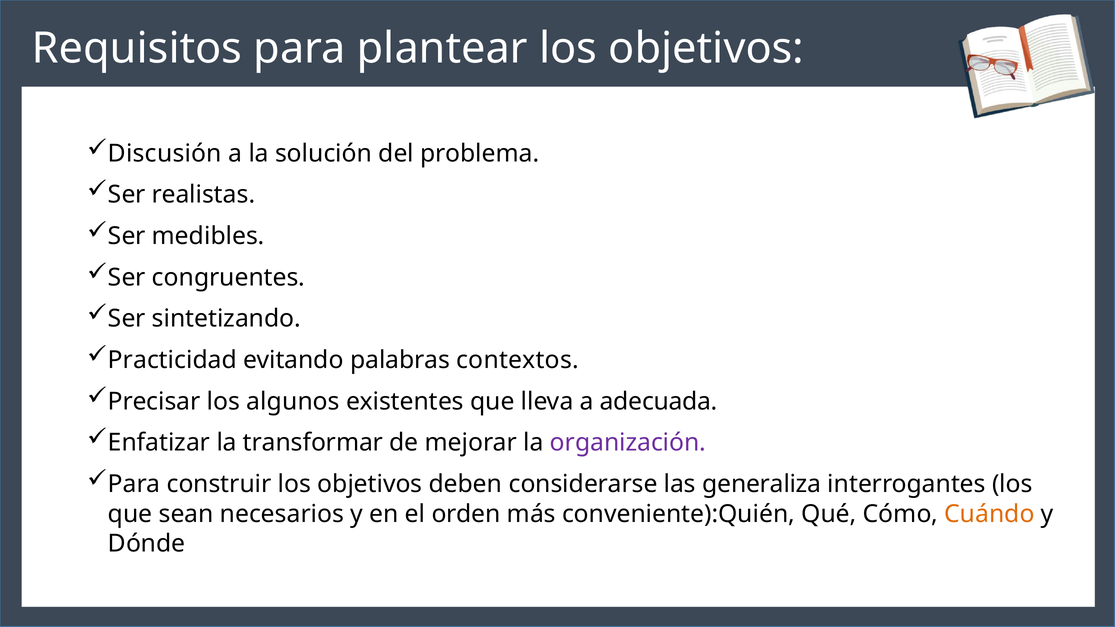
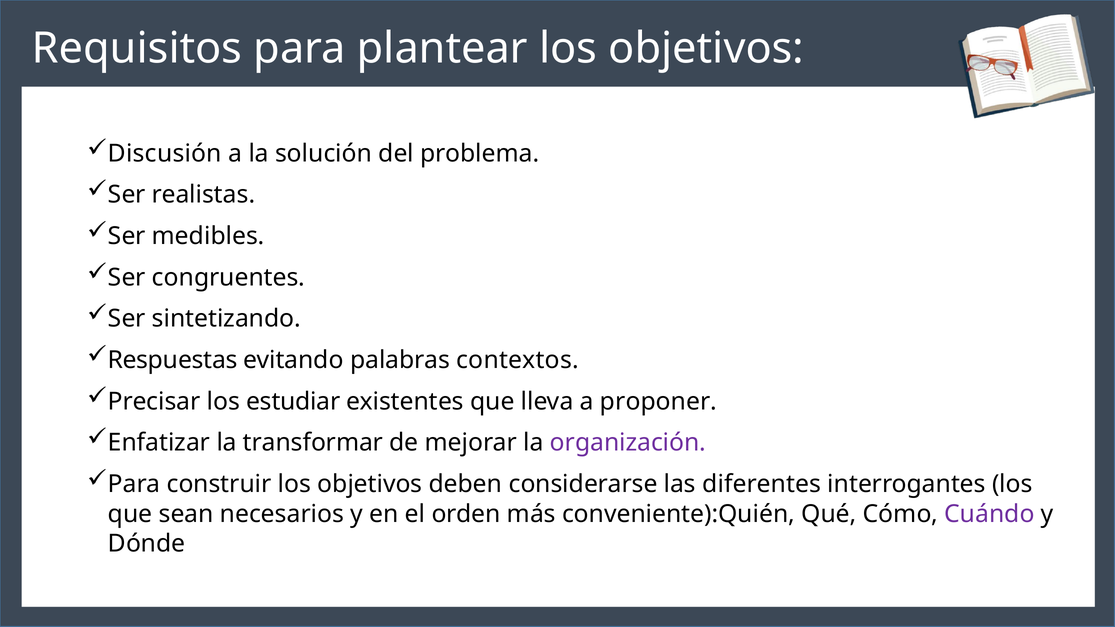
Practicidad: Practicidad -> Respuestas (173, 360)
algunos: algunos -> estudiar (293, 402)
adecuada: adecuada -> proponer (659, 402)
generaliza: generaliza -> diferentes (762, 484)
Cuándo colour: orange -> purple (989, 514)
